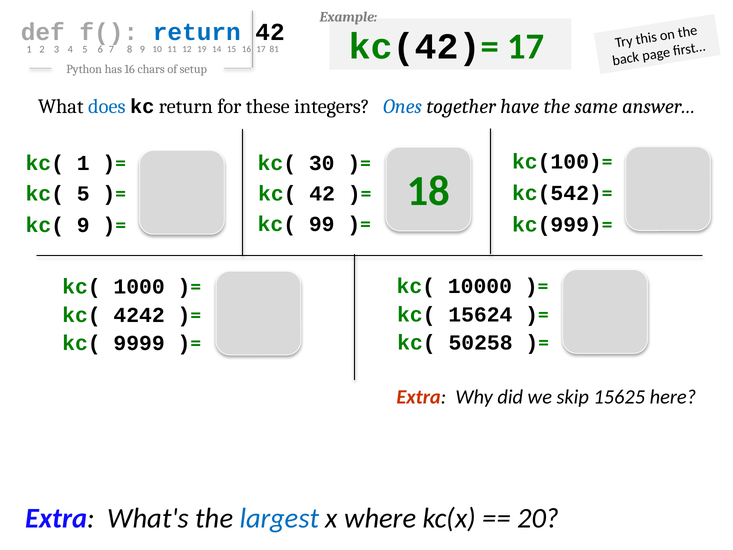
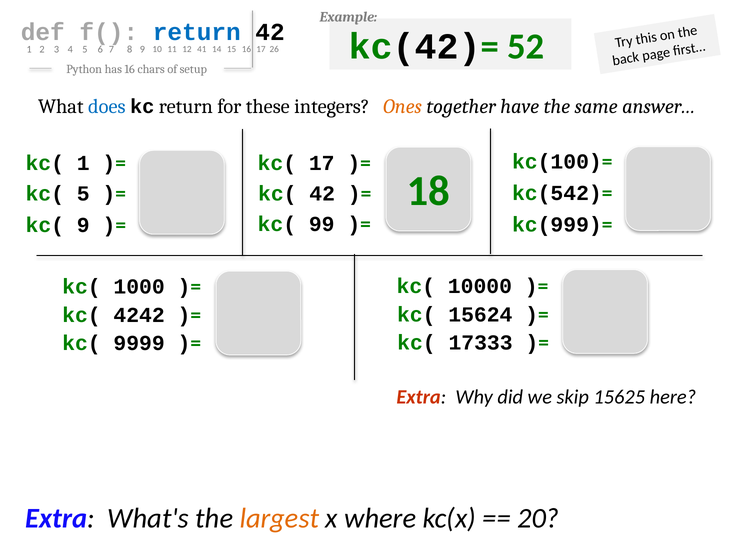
kc(42)= 17: 17 -> 52 (526, 47)
19: 19 -> 41 (202, 49)
81: 81 -> 26 (274, 49)
Ones colour: blue -> orange (402, 106)
kc( 30: 30 -> 17 (322, 163)
50258: 50258 -> 17333 (481, 343)
largest colour: blue -> orange (279, 518)
